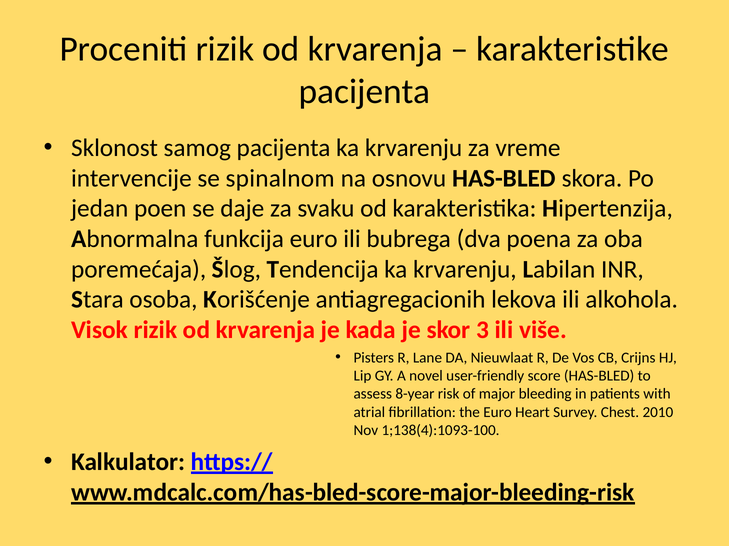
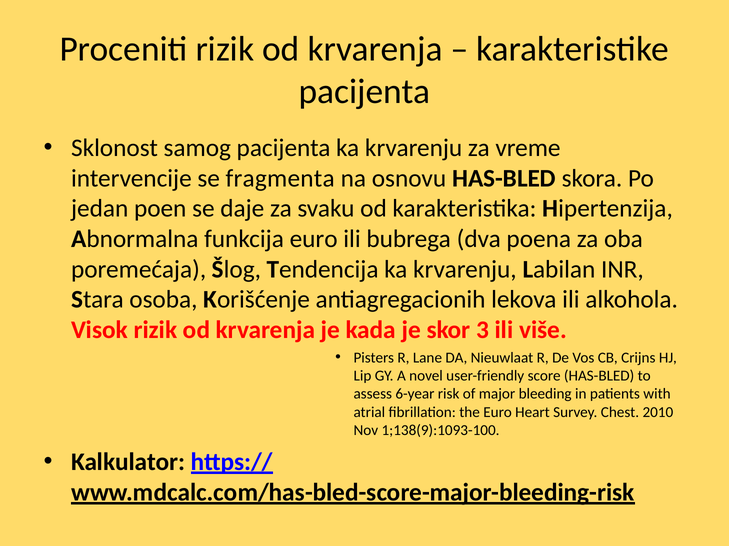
spinalnom: spinalnom -> fragmenta (280, 179)
8-year: 8-year -> 6-year (415, 394)
1;138(4):1093-100: 1;138(4):1093-100 -> 1;138(9):1093-100 (441, 431)
